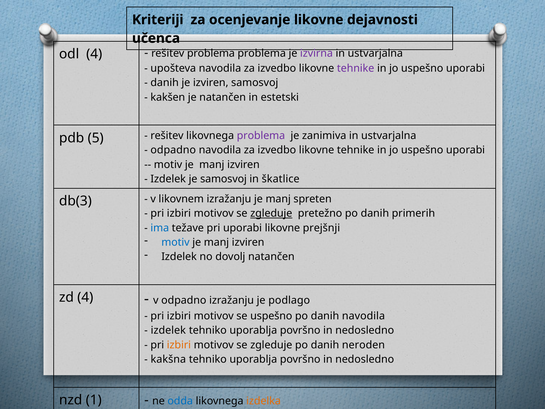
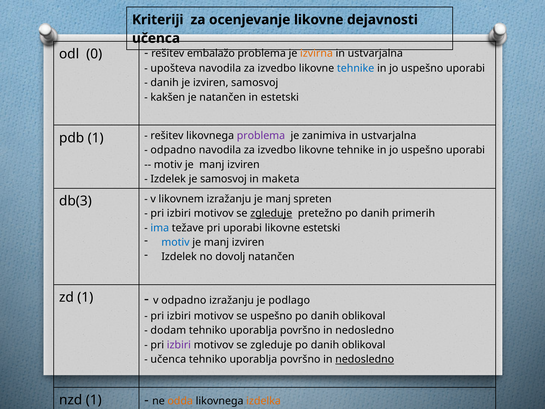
odl 4: 4 -> 0 (94, 54)
rešitev problema: problema -> embalažo (211, 53)
izvirna colour: purple -> orange (316, 53)
tehnike colour: purple -> blue (356, 68)
pdb 5: 5 -> 1 (96, 138)
škatlice: škatlice -> maketa (281, 179)
likovne prejšnji: prejšnji -> estetski (322, 228)
zd 4: 4 -> 1 (85, 297)
navodila: navodila -> oblikoval (364, 316)
izdelek: izdelek -> dodam (168, 330)
izbiri colour: orange -> purple (179, 345)
zgleduje po danih neroden: neroden -> oblikoval (364, 345)
kakšna: kakšna -> učenca (168, 359)
nedosledno underline: none -> present (365, 359)
odda colour: blue -> orange (180, 401)
